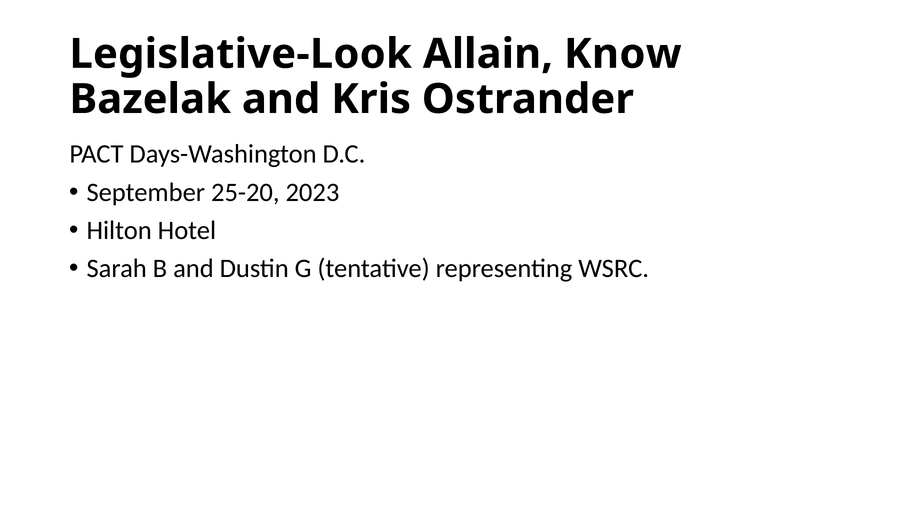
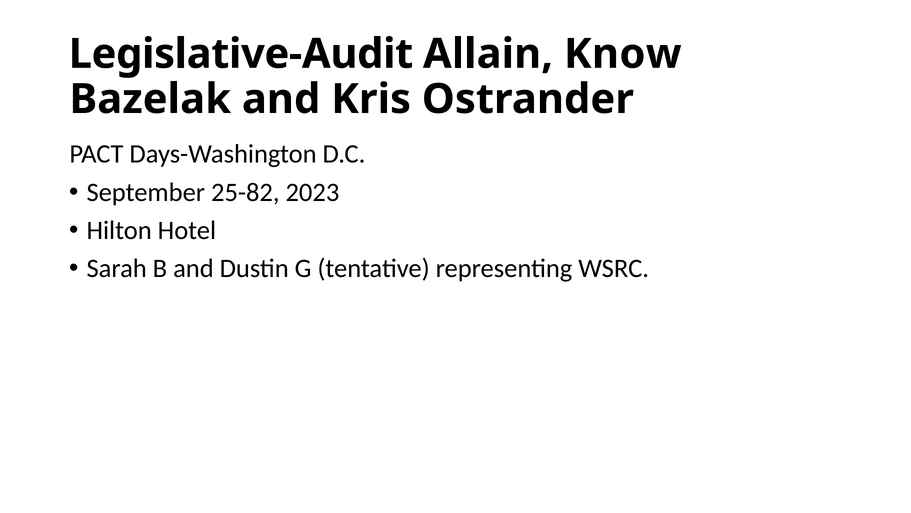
Legislative-Look: Legislative-Look -> Legislative-Audit (241, 54)
25-20: 25-20 -> 25-82 (245, 192)
